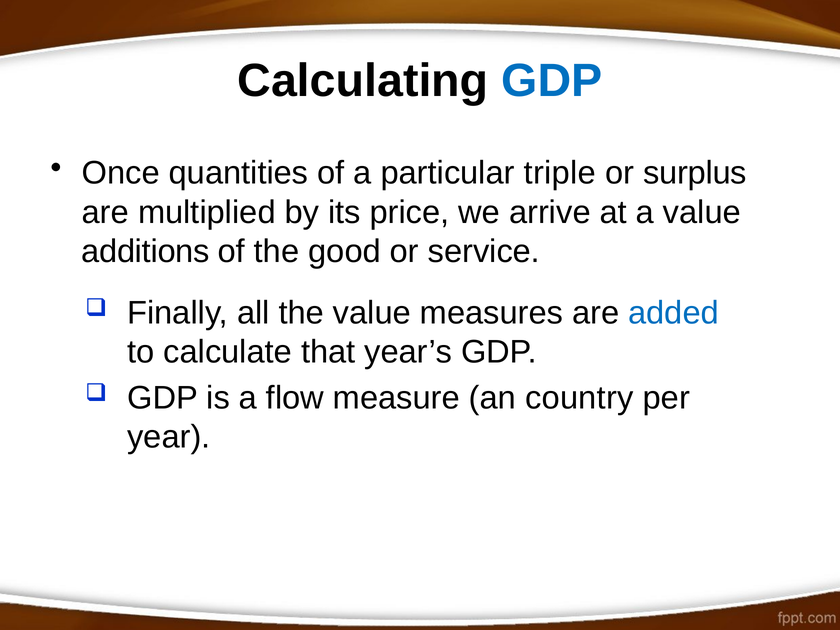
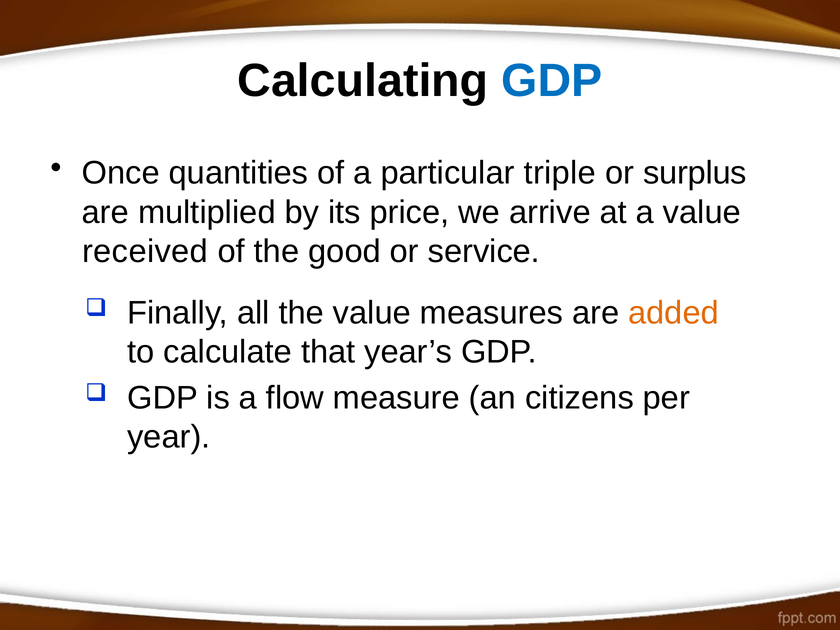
additions: additions -> received (145, 252)
added colour: blue -> orange (674, 313)
country: country -> citizens (579, 398)
